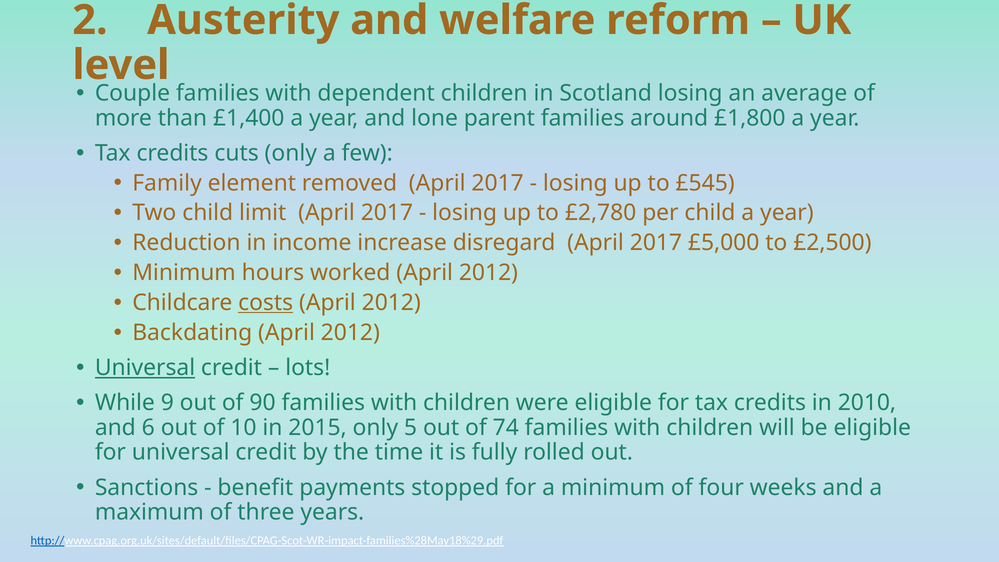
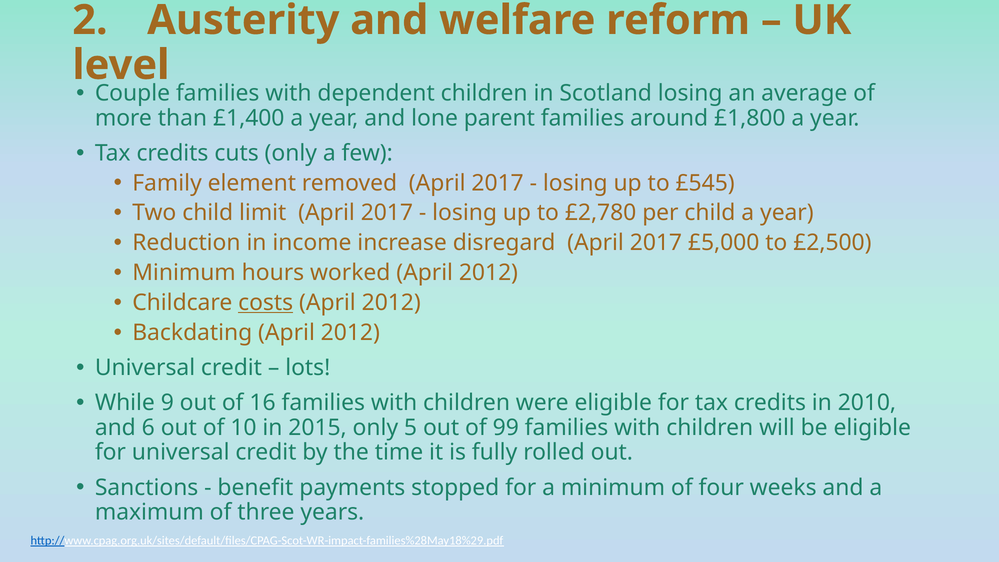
Universal underline: present -> none (145, 368)
90: 90 -> 16 (263, 403)
74: 74 -> 99 (506, 428)
